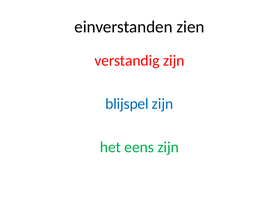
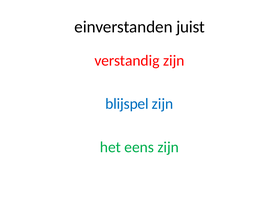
zien: zien -> juist (191, 27)
